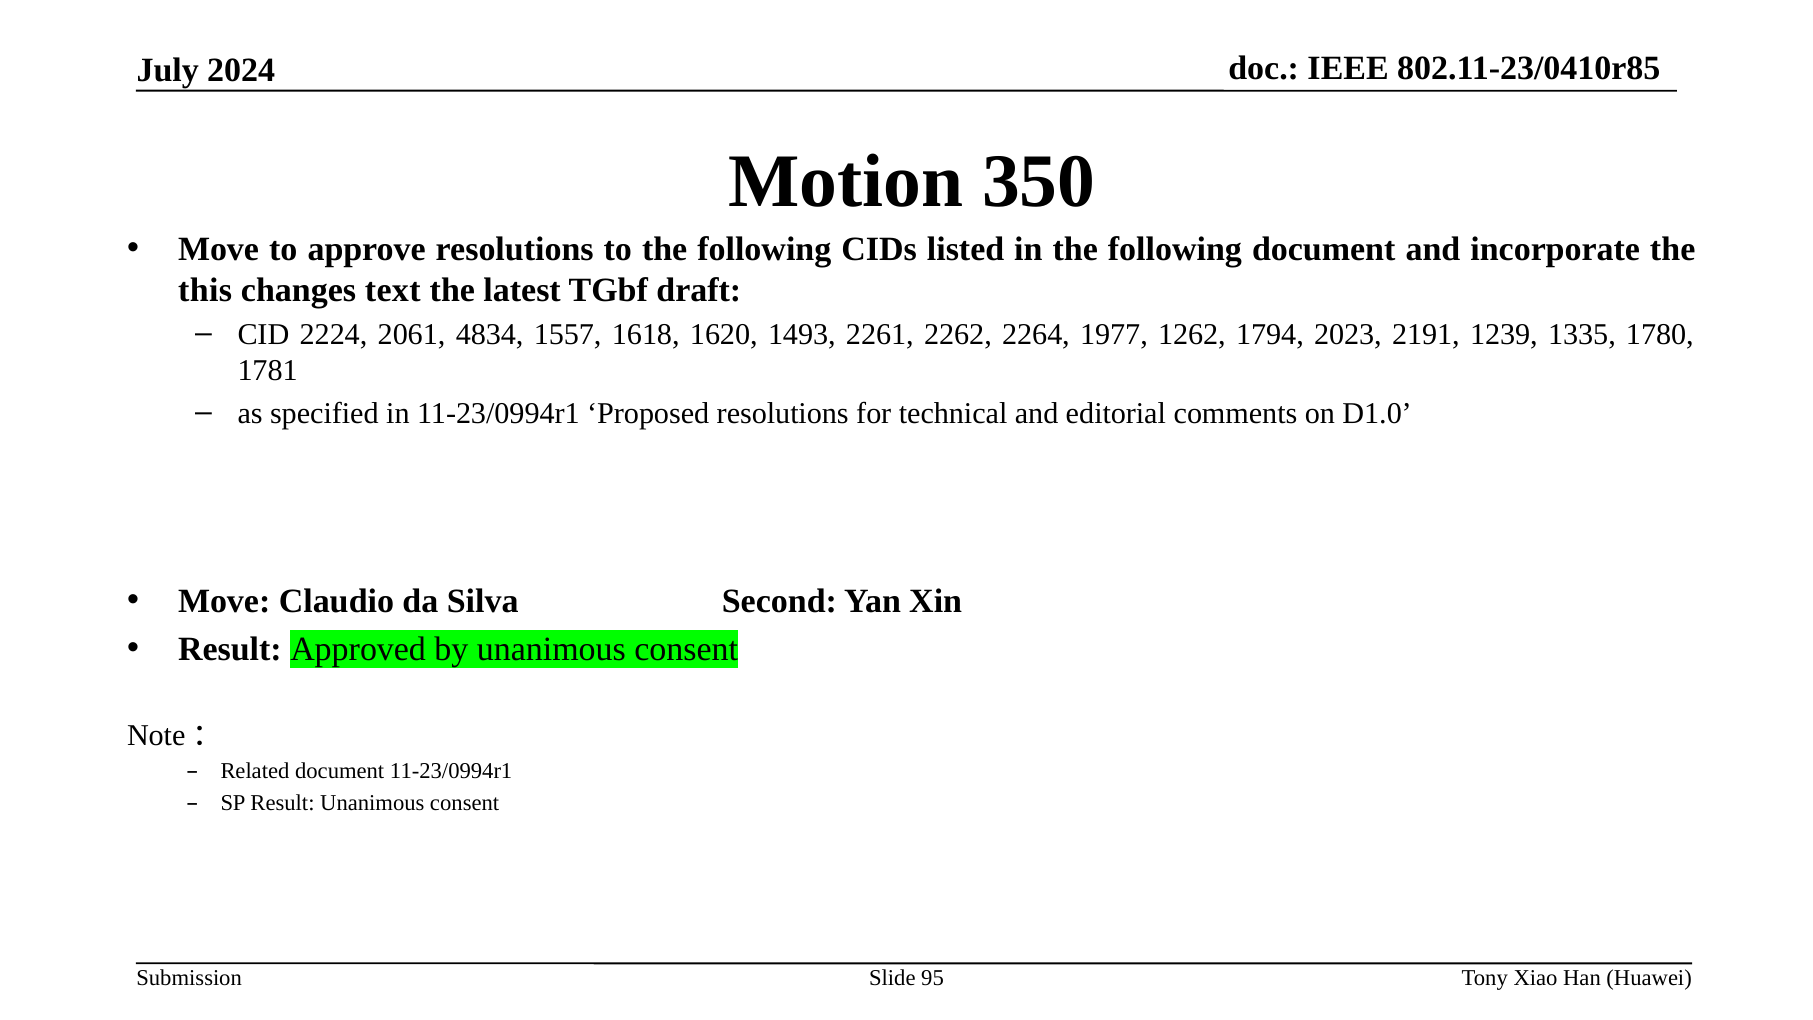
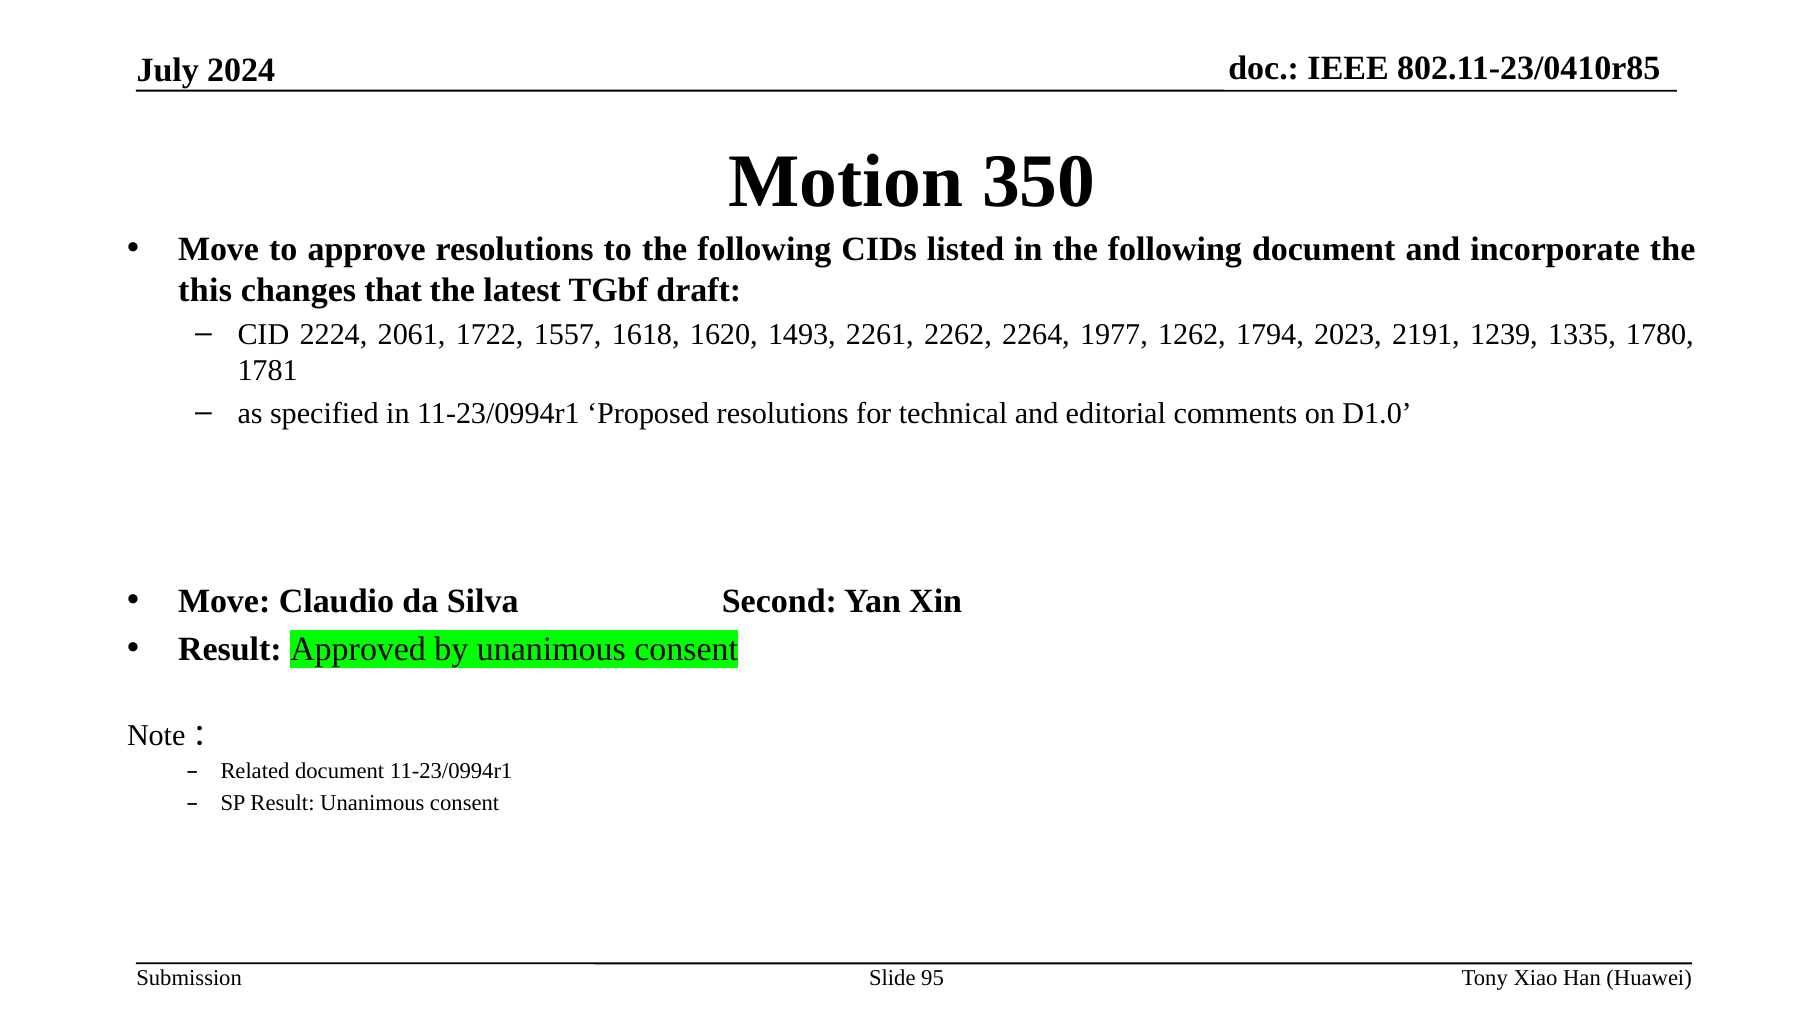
text: text -> that (393, 290)
4834: 4834 -> 1722 (490, 335)
